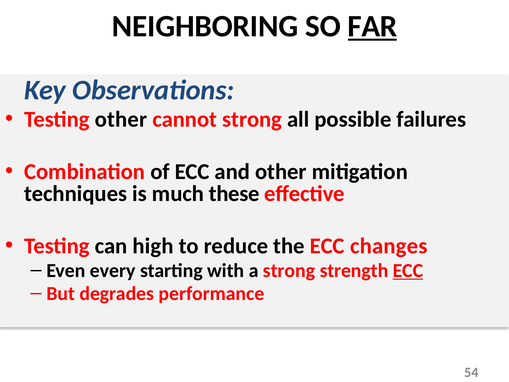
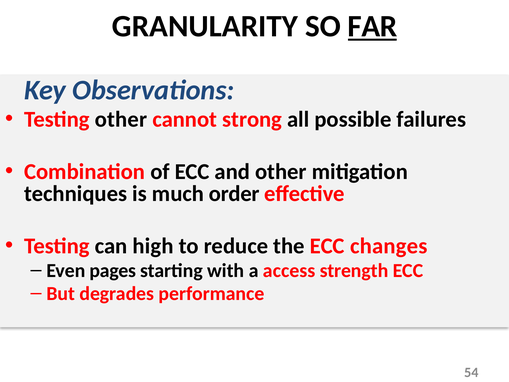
NEIGHBORING: NEIGHBORING -> GRANULARITY (205, 26)
these: these -> order (234, 193)
every: every -> pages (113, 270)
a strong: strong -> access (289, 270)
ECC underline: present -> none (408, 270)
